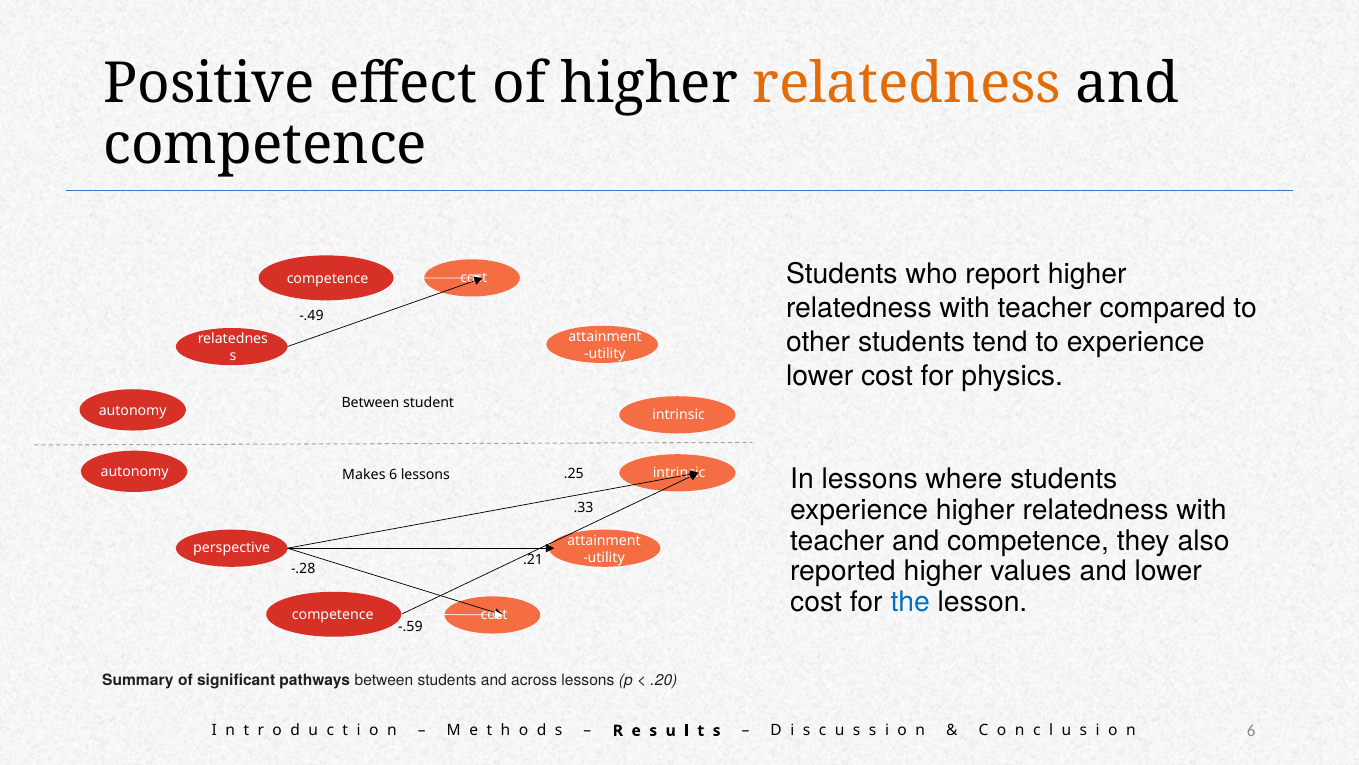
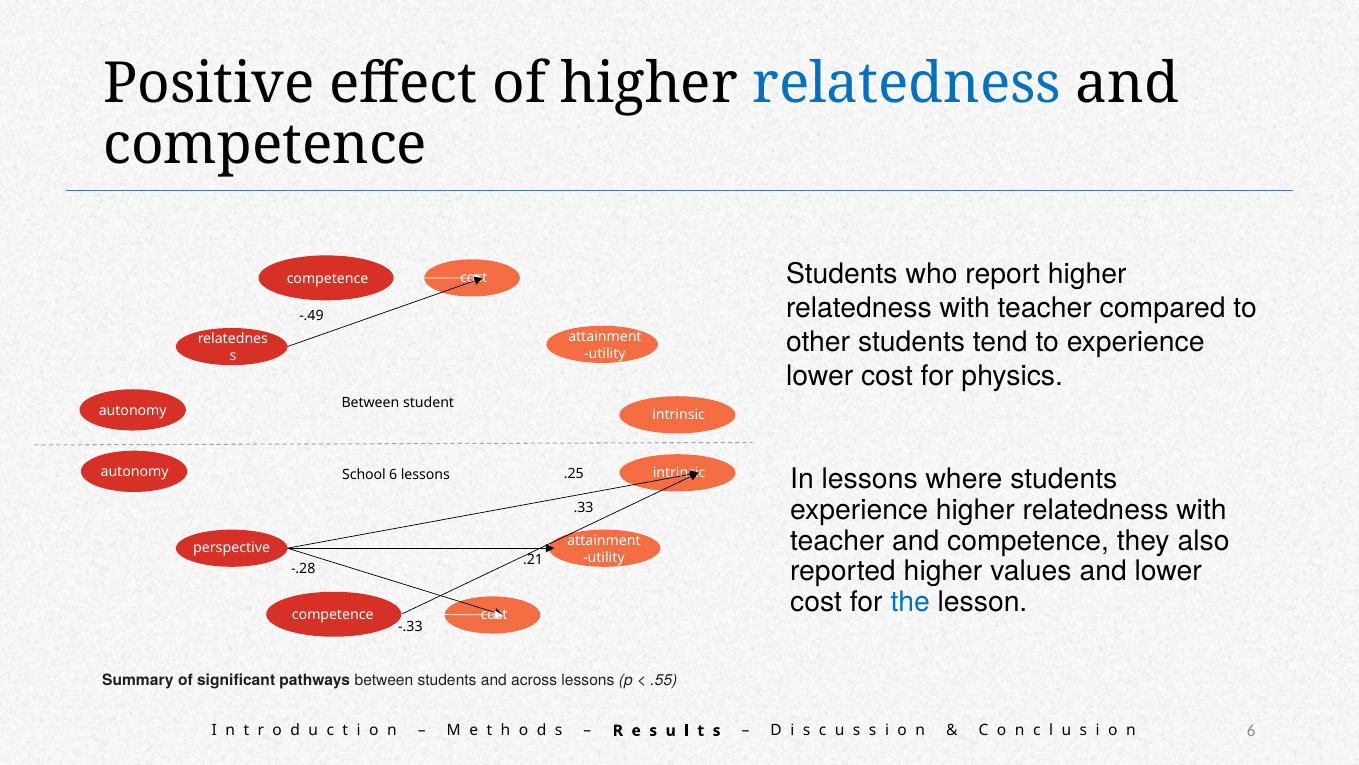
relatedness colour: orange -> blue (907, 84)
Makes: Makes -> School (364, 475)
-.59: -.59 -> -.33 (410, 626)
.20: .20 -> .55 (664, 680)
